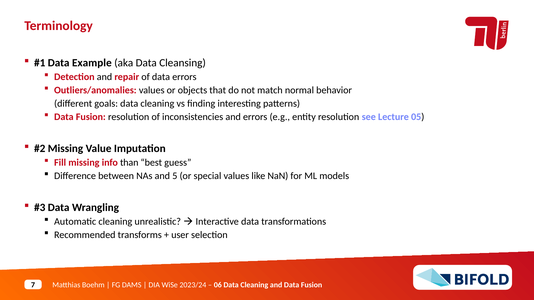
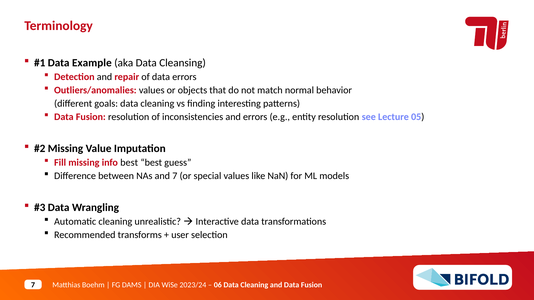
info than: than -> best (129, 163)
and 5: 5 -> 7 (175, 176)
